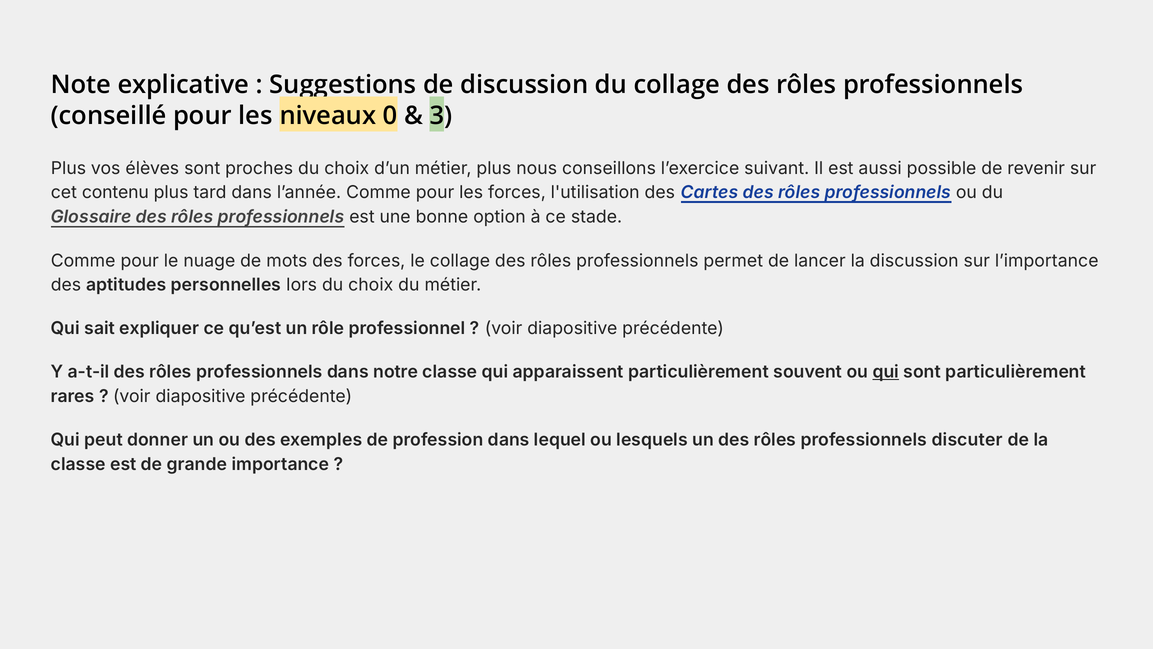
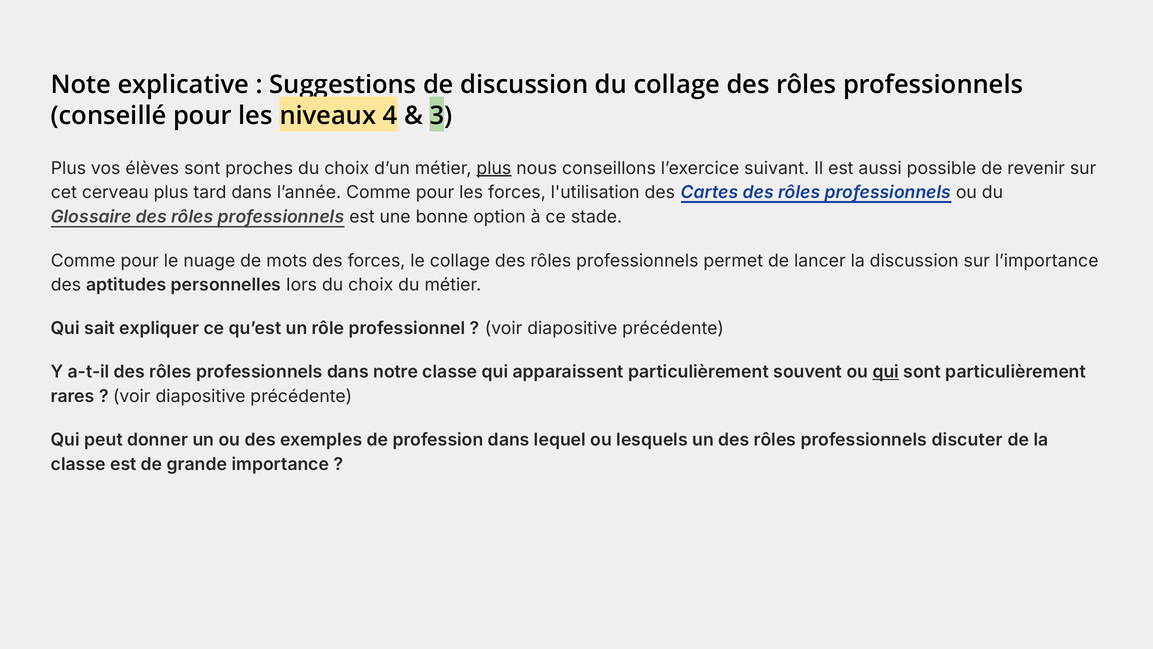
0: 0 -> 4 (390, 116)
plus underline: none -> present (494, 168)
contenu: contenu -> cerveau (115, 192)
